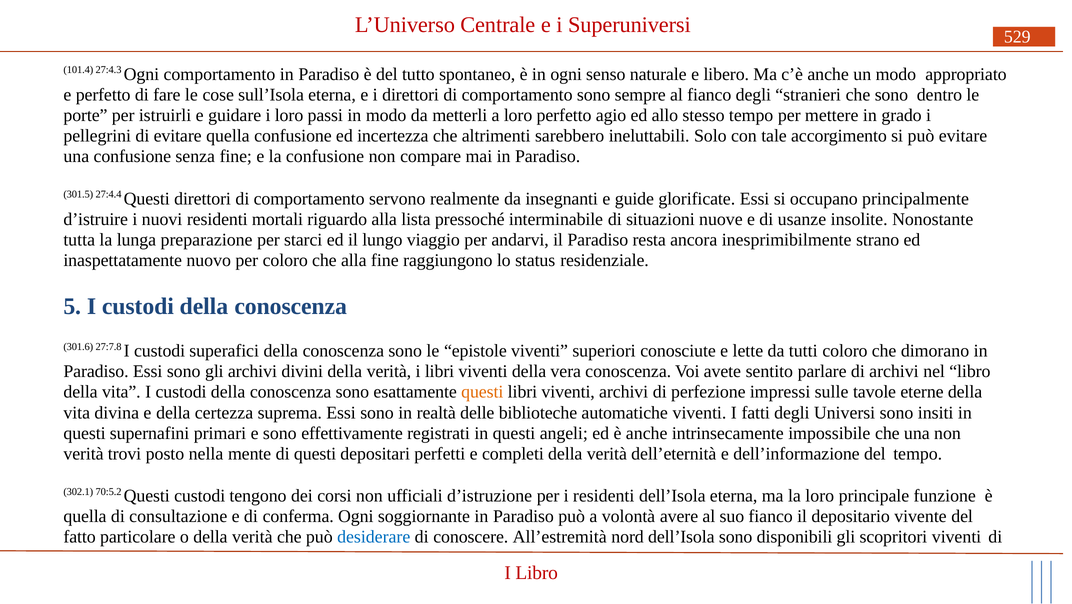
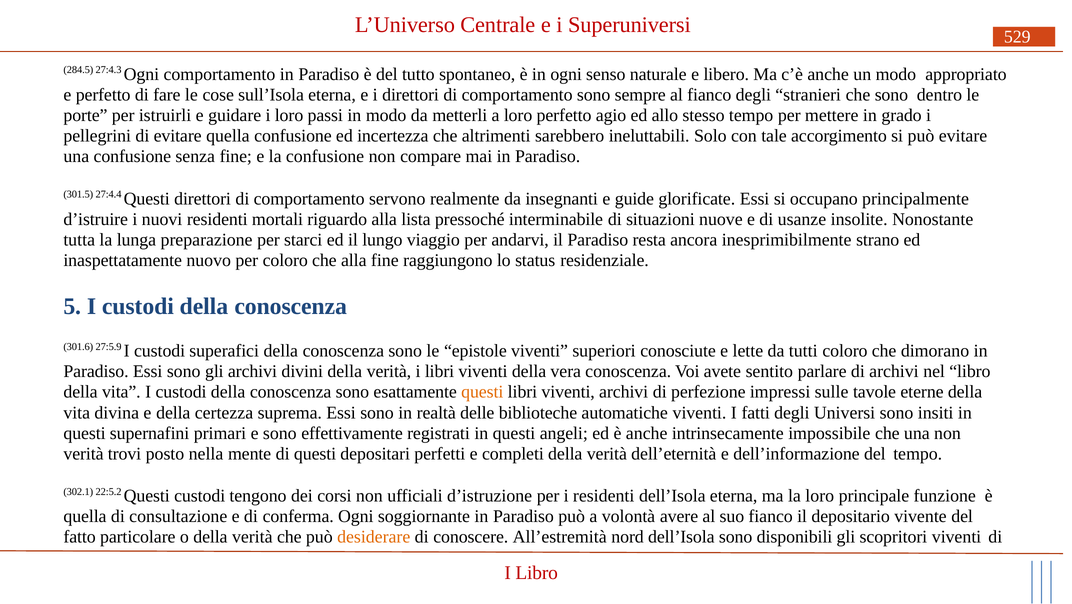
101.4: 101.4 -> 284.5 (78, 70)
27:7.8: 27:7.8 -> 27:5.9 (109, 346)
70:5.2: 70:5.2 -> 22:5.2 (109, 491)
desiderare colour: blue -> orange (374, 537)
